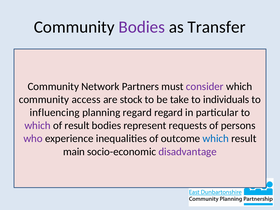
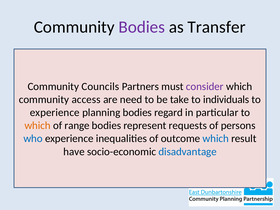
Network: Network -> Councils (100, 86)
stock: stock -> need (131, 99)
influencing: influencing -> experience (55, 113)
planning regard: regard -> bodies (137, 113)
which colour: purple -> orange (38, 126)
of result: result -> range (77, 126)
who colour: purple -> blue (33, 139)
main: main -> have (74, 152)
disadvantage colour: purple -> blue (188, 152)
